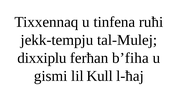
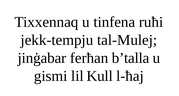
dixxiplu: dixxiplu -> jinġabar (42, 58)
b’fiha: b’fiha -> b’talla (131, 58)
